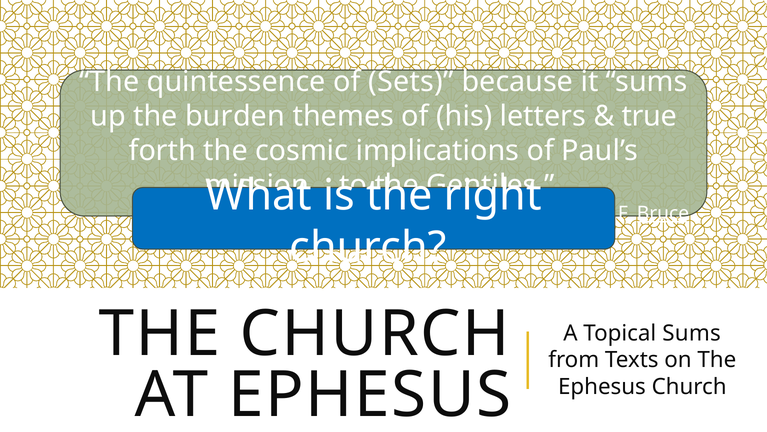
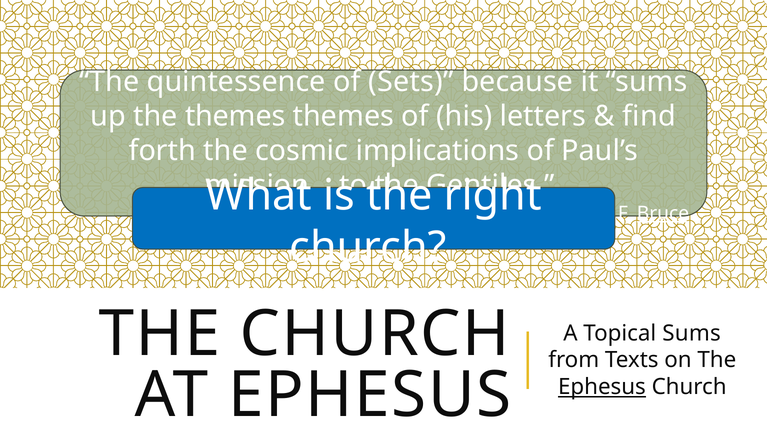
the burden: burden -> themes (235, 116)
true: true -> find (649, 116)
Ephesus underline: none -> present (602, 386)
